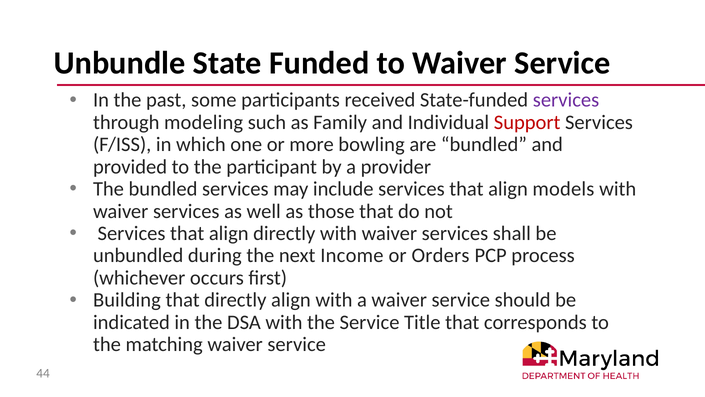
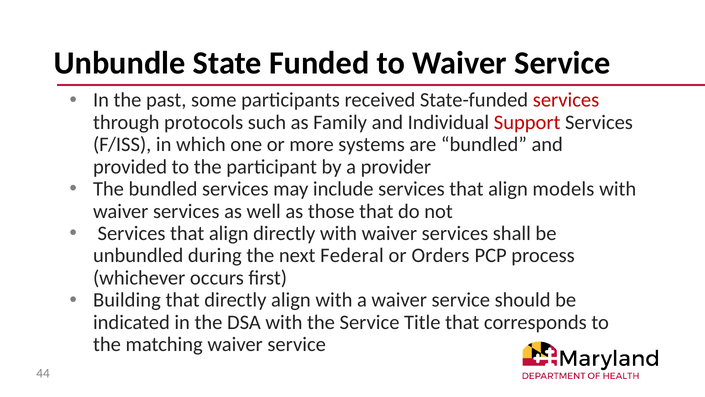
services colour: purple -> red (566, 100)
modeling: modeling -> protocols (204, 122)
bowling: bowling -> systems (372, 144)
Income: Income -> Federal (352, 255)
